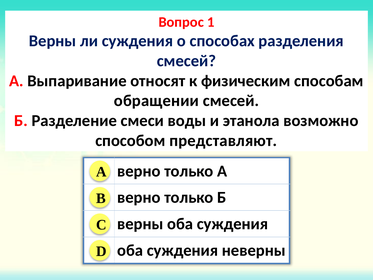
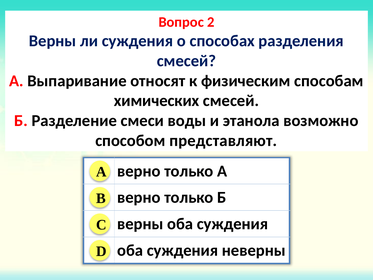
1: 1 -> 2 (211, 22)
обращении: обращении -> химических (157, 101)
